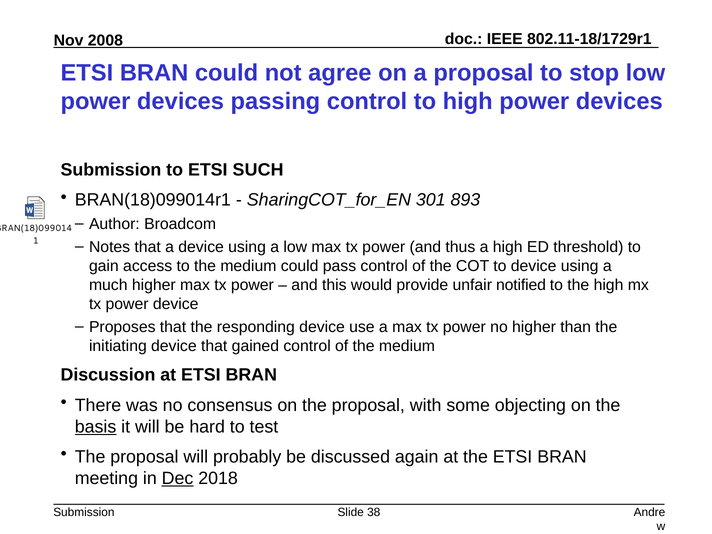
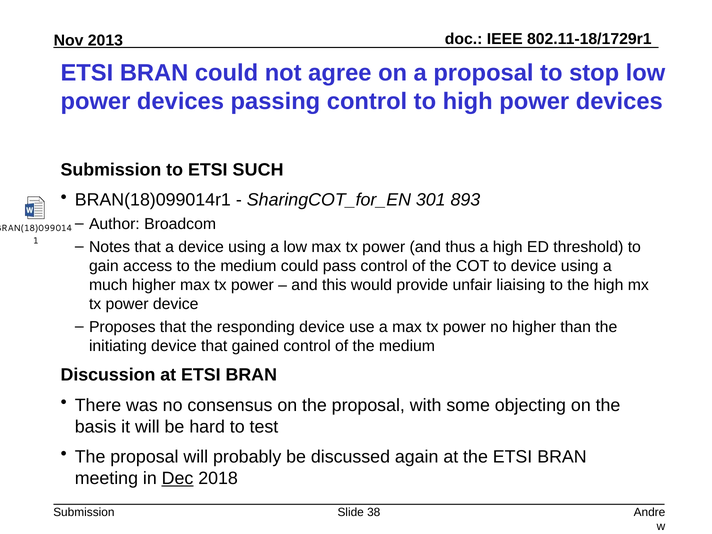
2008: 2008 -> 2013 (105, 40)
notified: notified -> liaising (521, 285)
basis underline: present -> none (96, 427)
